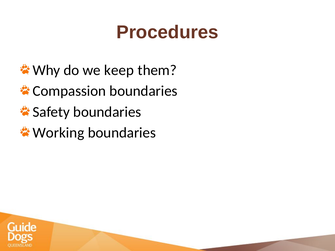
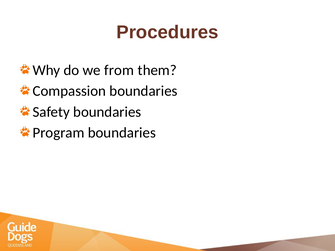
keep: keep -> from (119, 70)
Working: Working -> Program (59, 133)
